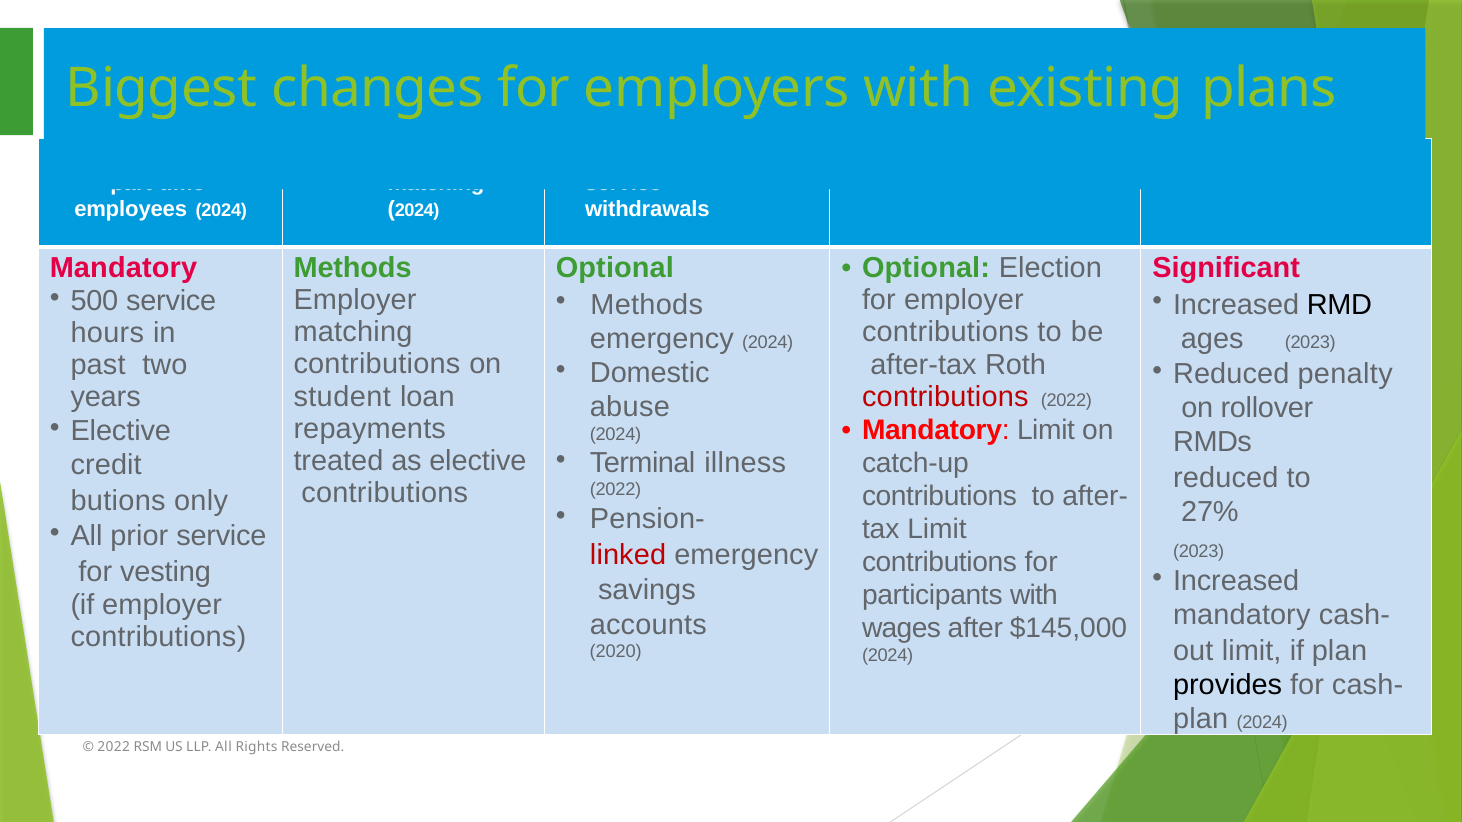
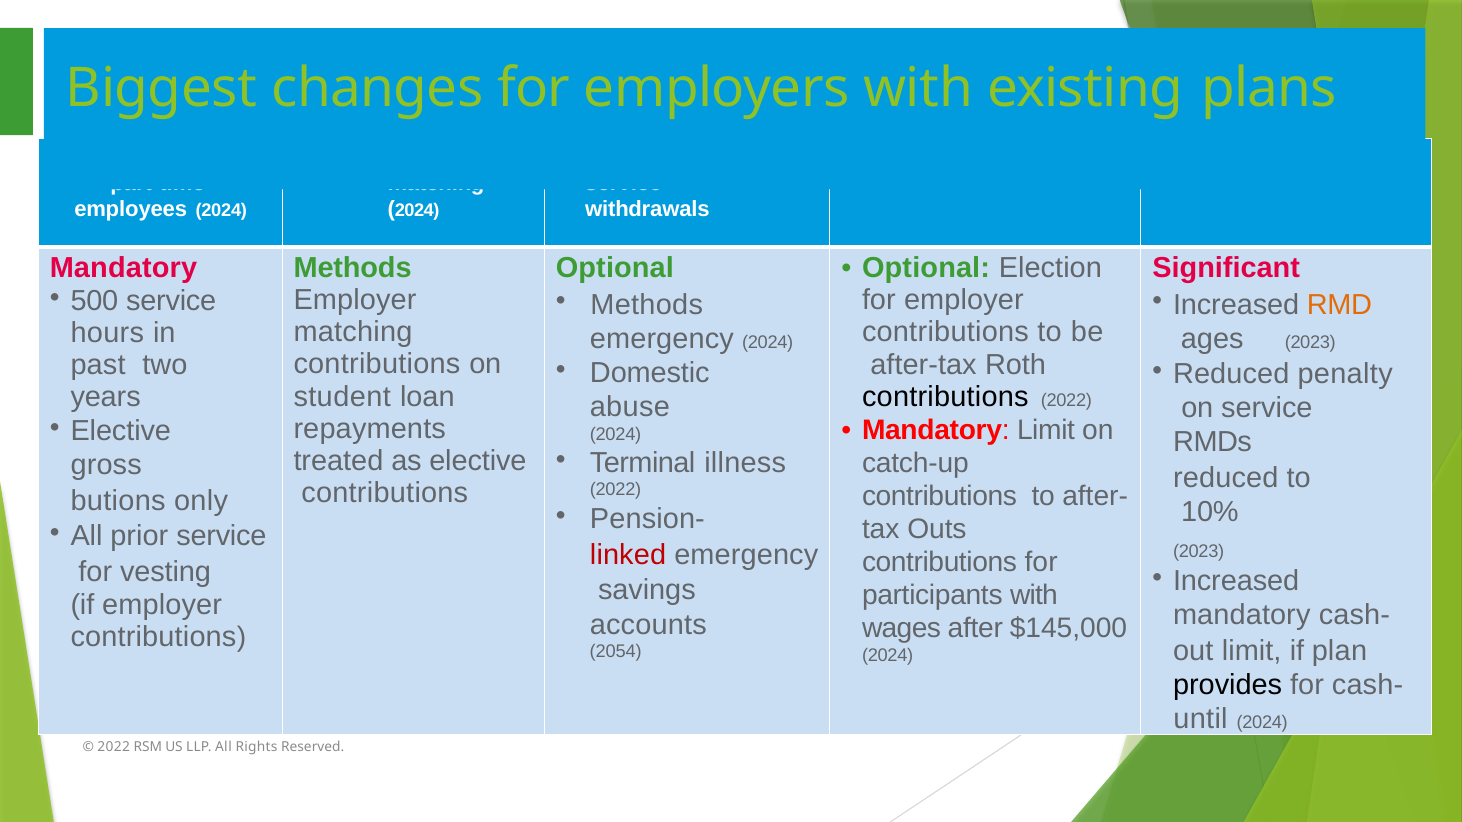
RMD colour: black -> orange (1339, 305)
contributions colour: red -> black (945, 397)
on rollover: rollover -> service (1267, 408)
credit: credit -> gross (106, 466)
27%: 27% -> 10% (1210, 512)
Limit: Limit -> Outs (937, 529)
2020: 2020 -> 2054 (616, 652)
plan: plan -> until (1201, 719)
